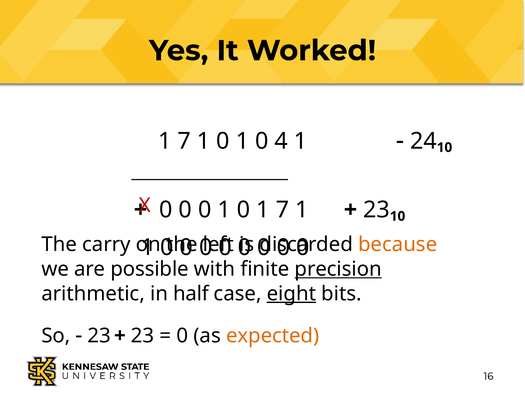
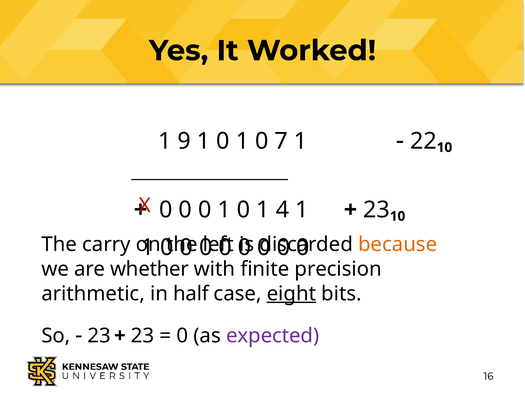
7: 7 -> 9 (184, 141)
4: 4 -> 7 (281, 141)
24: 24 -> 22 (423, 141)
0 1 7: 7 -> 4 (282, 210)
possible: possible -> whether (150, 269)
precision underline: present -> none (338, 269)
expected colour: orange -> purple (273, 335)
